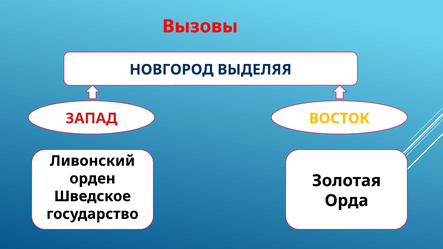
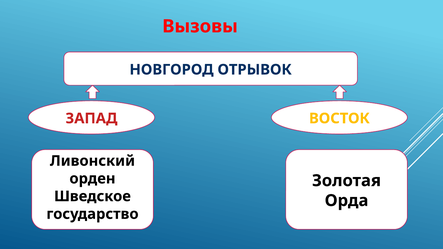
ВЫДЕЛЯЯ: ВЫДЕЛЯЯ -> ОТРЫВОК (255, 70)
